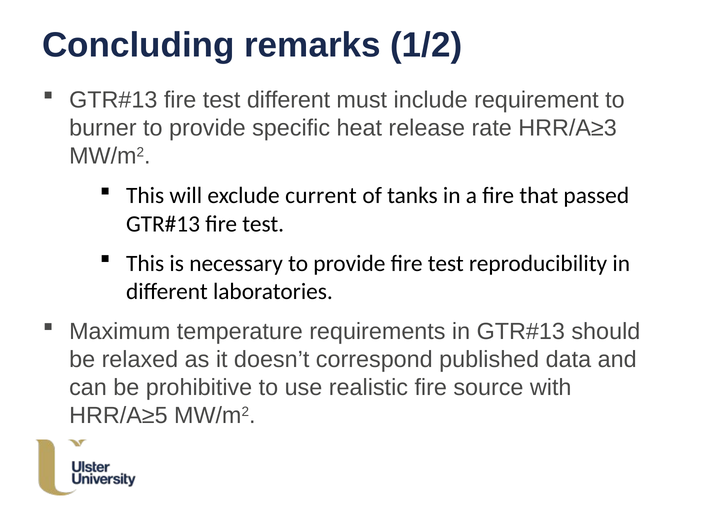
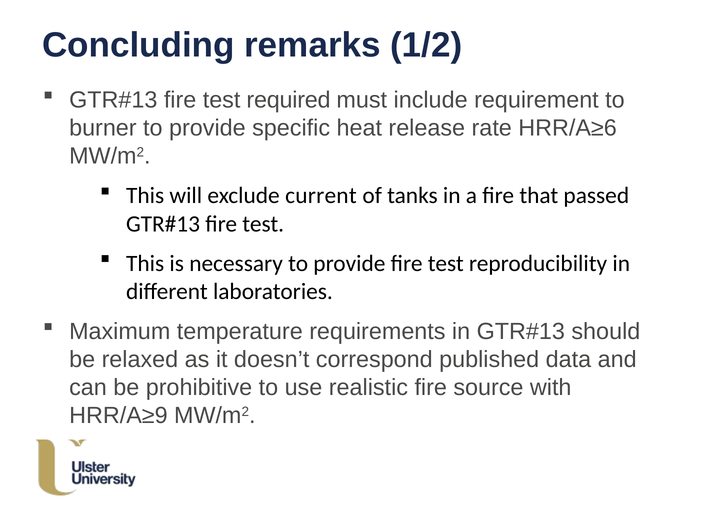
test different: different -> required (289, 100)
HRR/A≥3: HRR/A≥3 -> HRR/A≥6 (568, 128)
HRR/A≥5: HRR/A≥5 -> HRR/A≥9 (118, 415)
